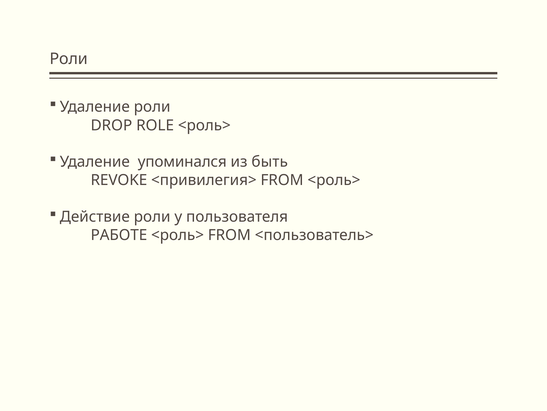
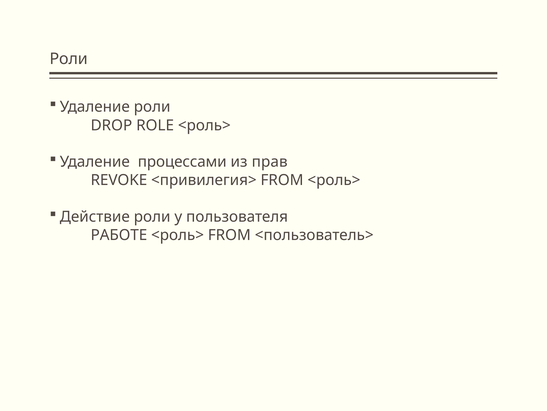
упоминался: упоминался -> процессами (182, 162)
быть: быть -> прав (270, 162)
